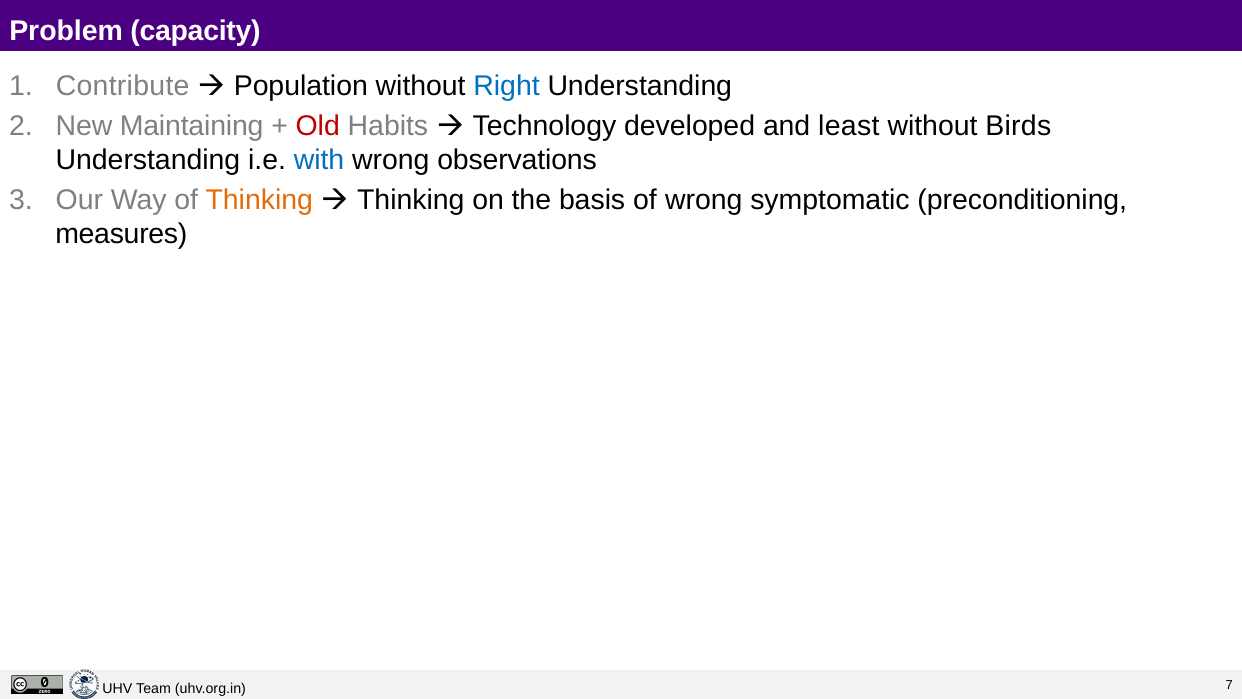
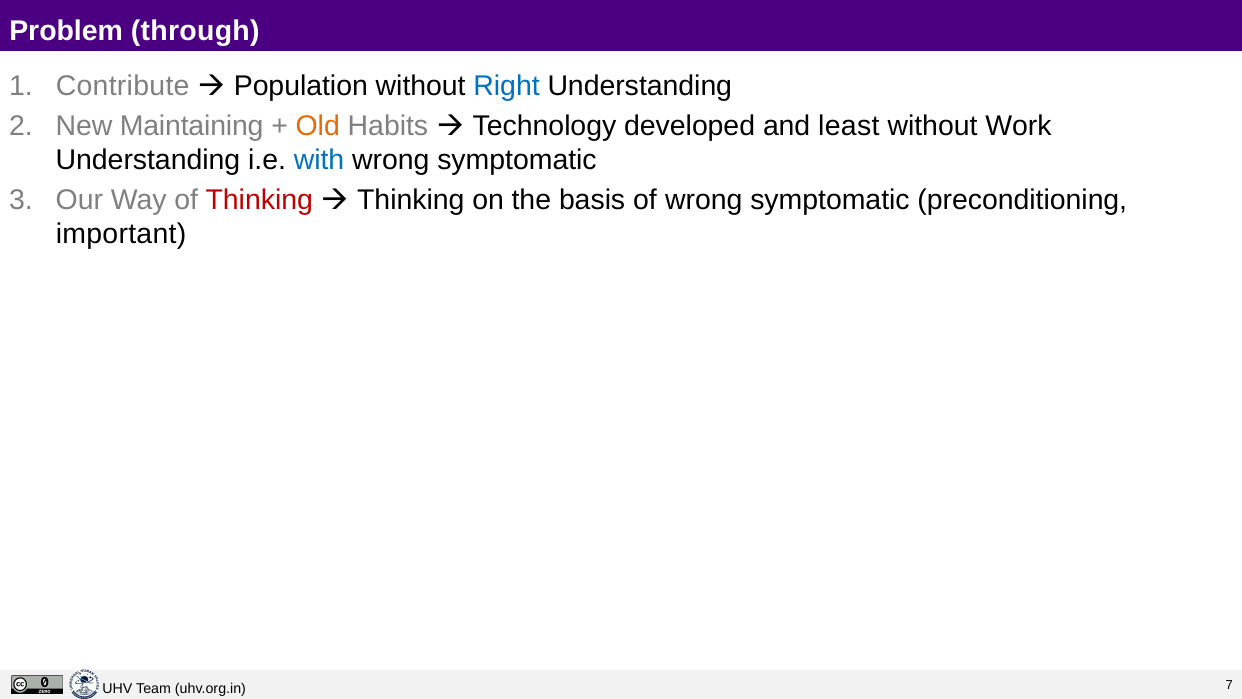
capacity: capacity -> through (195, 31)
Old colour: red -> orange (318, 126)
Birds: Birds -> Work (1018, 126)
observations: observations -> symptomatic (517, 160)
Thinking colour: orange -> red (259, 200)
measures: measures -> important (121, 234)
